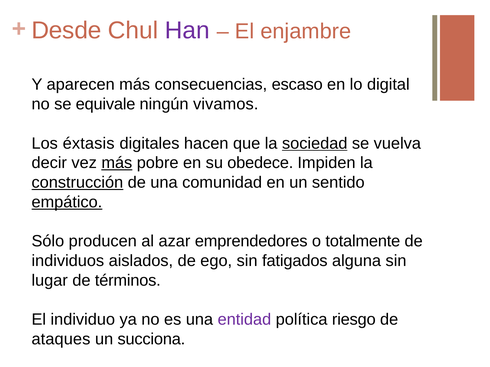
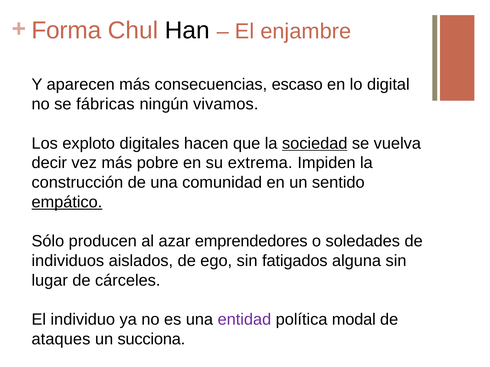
Desde: Desde -> Forma (66, 30)
Han colour: purple -> black (187, 30)
equivale: equivale -> fábricas (105, 104)
éxtasis: éxtasis -> exploto (89, 144)
más underline: present -> none (117, 163)
obedece: obedece -> extrema (260, 163)
construcción underline: present -> none (77, 183)
totalmente: totalmente -> soledades (363, 242)
términos: términos -> cárceles (128, 281)
riesgo: riesgo -> modal (354, 320)
